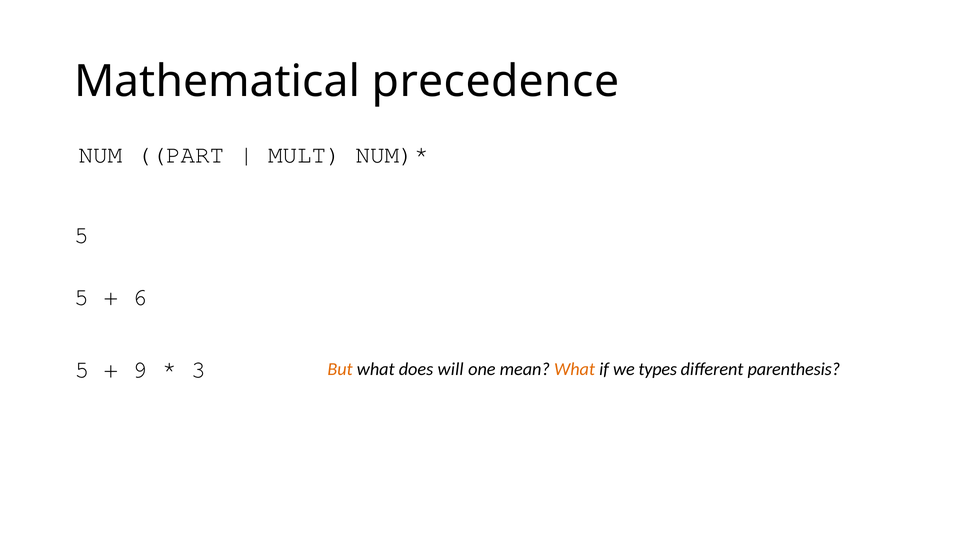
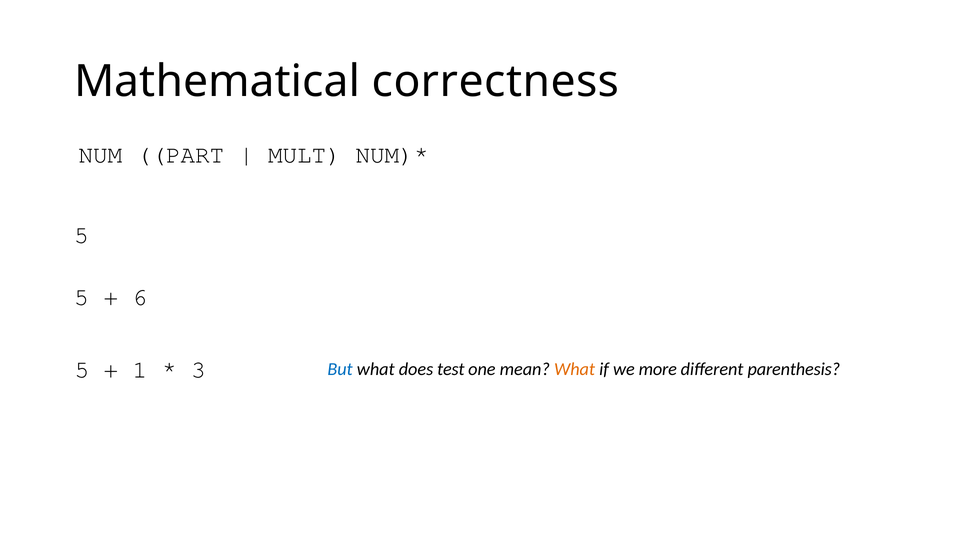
precedence: precedence -> correctness (495, 82)
9: 9 -> 1 (140, 370)
But colour: orange -> blue (340, 369)
will: will -> test (451, 369)
types: types -> more (658, 369)
